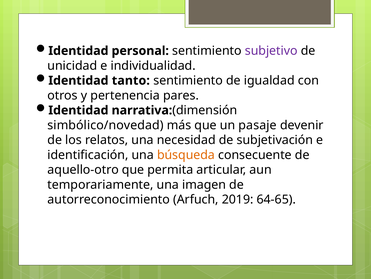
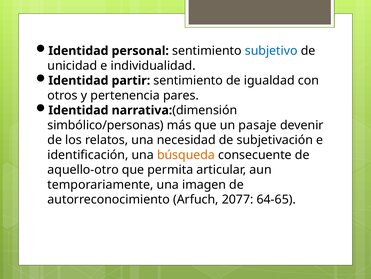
subjetivo colour: purple -> blue (271, 51)
tanto: tanto -> partir (131, 80)
simbólico/novedad: simbólico/novedad -> simbólico/personas (106, 125)
2019: 2019 -> 2077 (238, 199)
